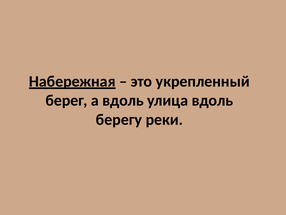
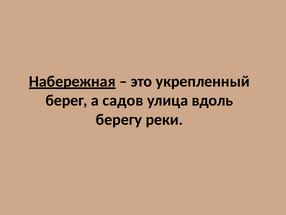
а вдоль: вдоль -> садов (123, 100)
